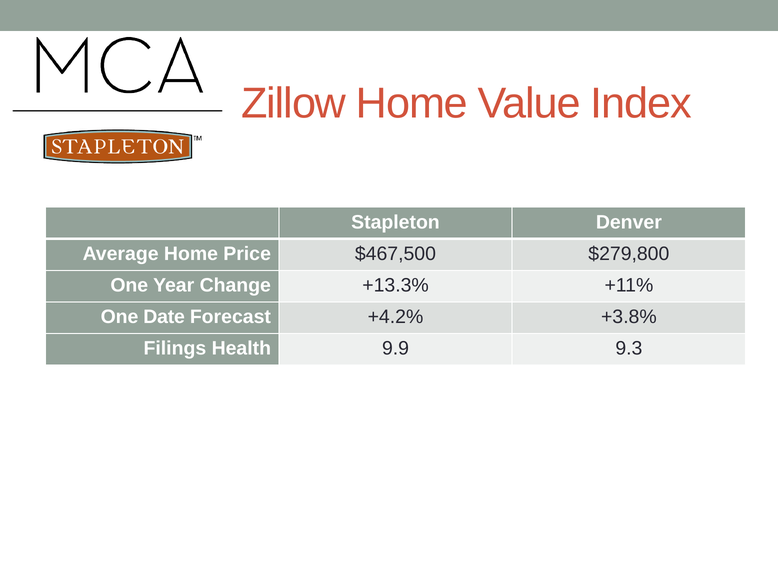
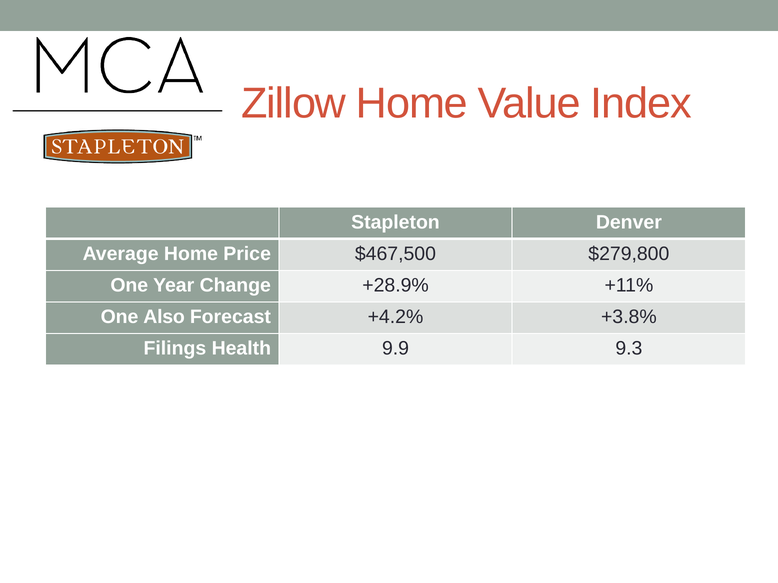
+13.3%: +13.3% -> +28.9% (396, 286)
Date: Date -> Also (164, 317)
